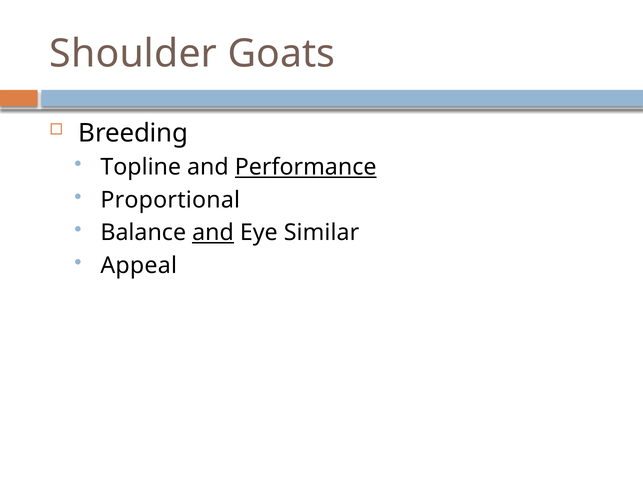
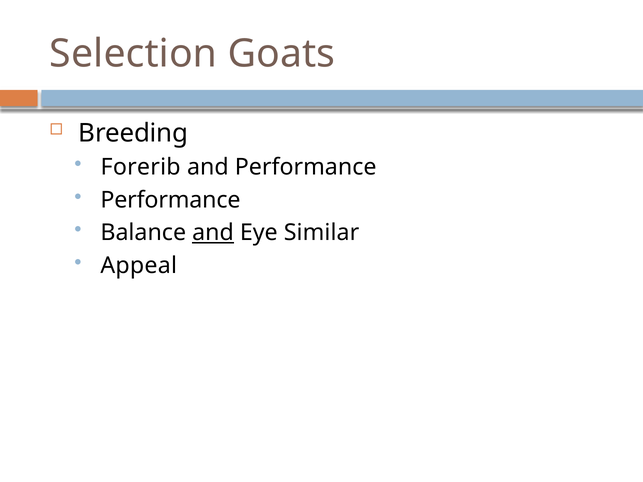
Shoulder: Shoulder -> Selection (133, 54)
Topline: Topline -> Forerib (141, 167)
Performance underline: present -> none (306, 167)
Proportional: Proportional -> Performance (170, 200)
